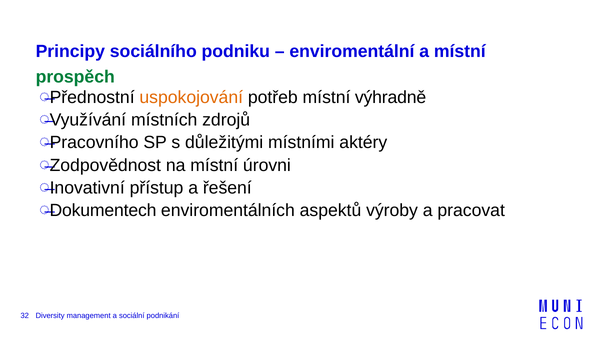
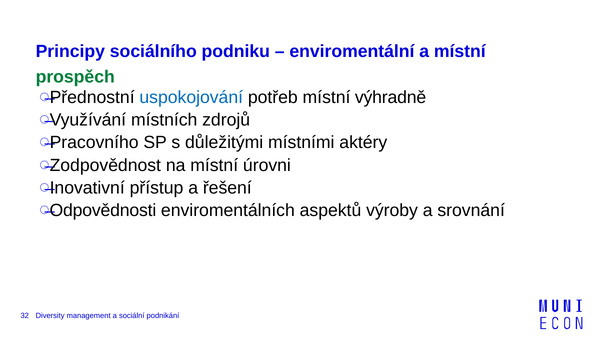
uspokojování colour: orange -> blue (191, 97)
Dokumentech: Dokumentech -> Odpovědnosti (103, 210)
pracovat: pracovat -> srovnání (471, 210)
